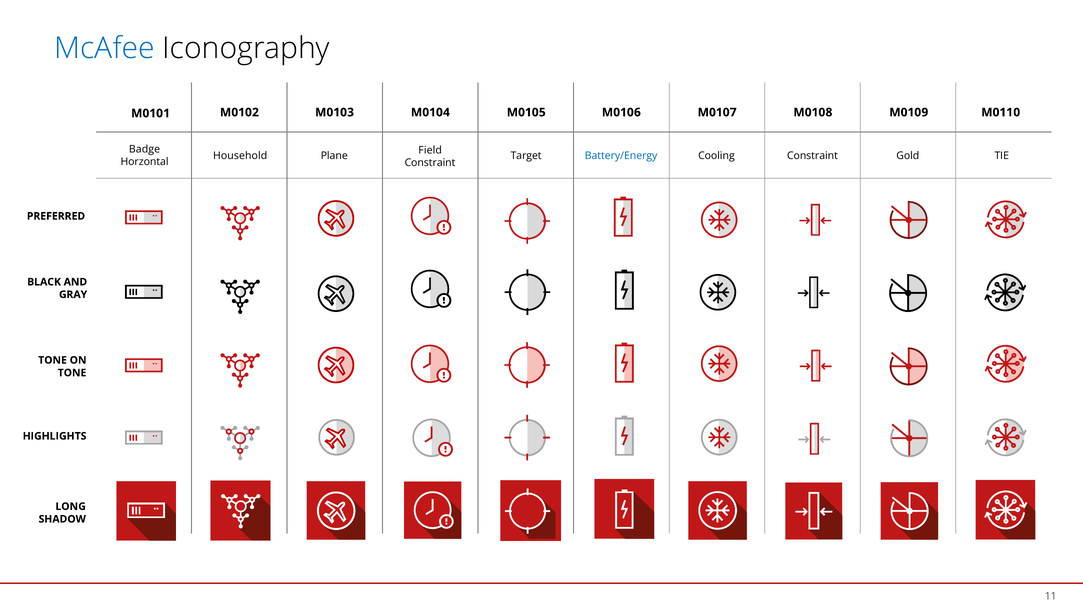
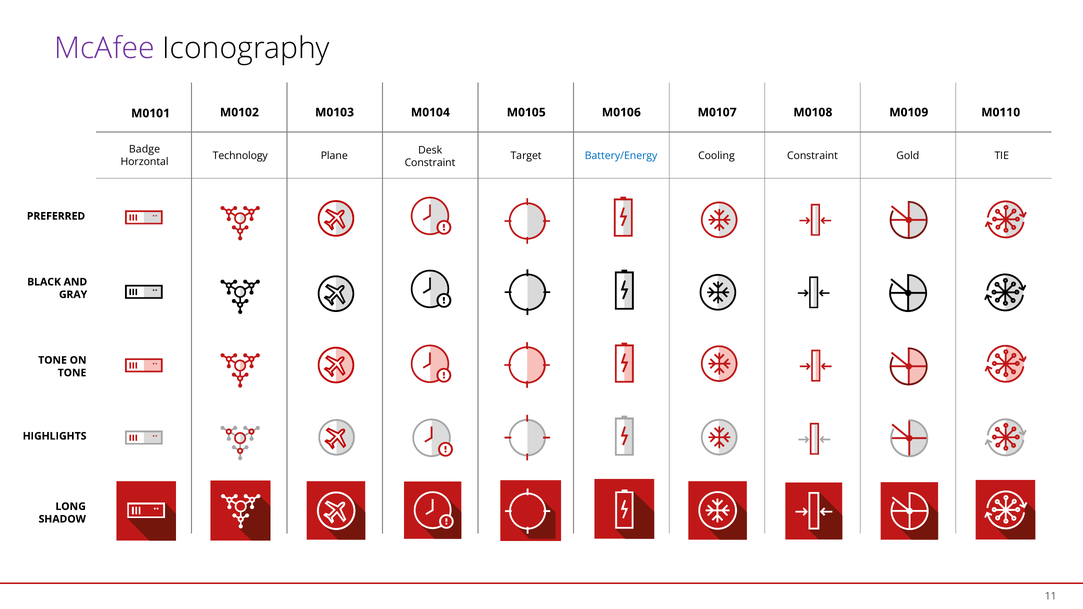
McAfee colour: blue -> purple (104, 49)
Field: Field -> Desk (430, 150)
Household: Household -> Technology (240, 156)
